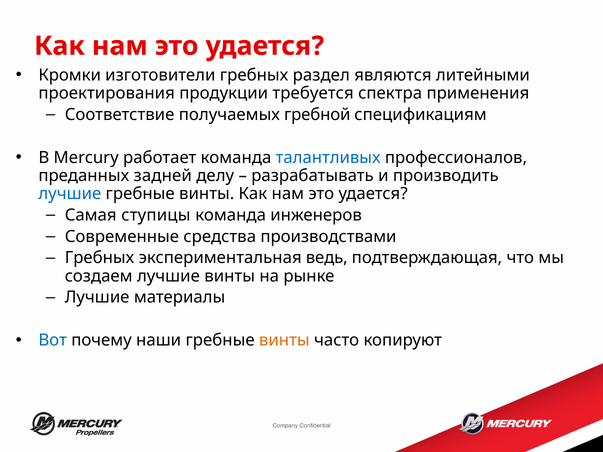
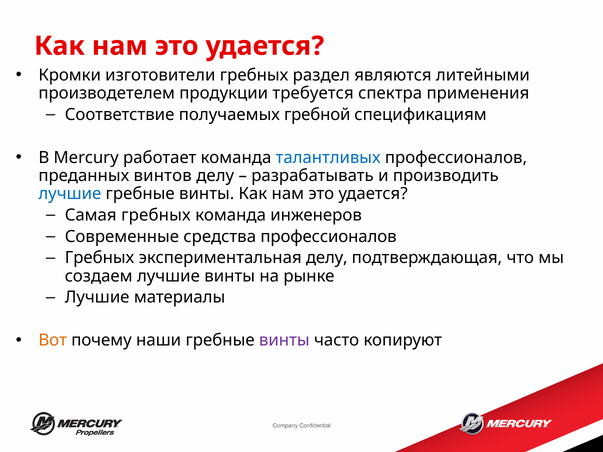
проектирования: проектирования -> производетелем (107, 93)
задней: задней -> винтов (163, 176)
Самая ступицы: ступицы -> гребных (156, 215)
средства производствами: производствами -> профессионалов (328, 237)
экспериментальная ведь: ведь -> делу (327, 258)
Вот colour: blue -> orange (53, 340)
винты colour: orange -> purple (284, 340)
